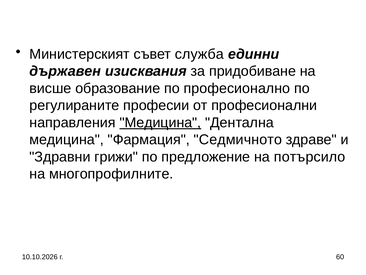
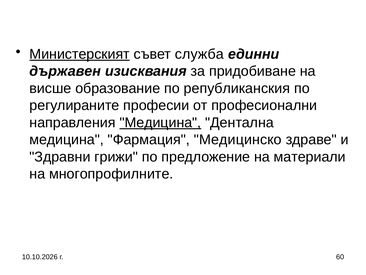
Министерският underline: none -> present (80, 54)
професионално: професионално -> републиканския (237, 88)
Седмичното: Седмичното -> Медицинско (238, 140)
потърсило: потърсило -> материали (310, 157)
